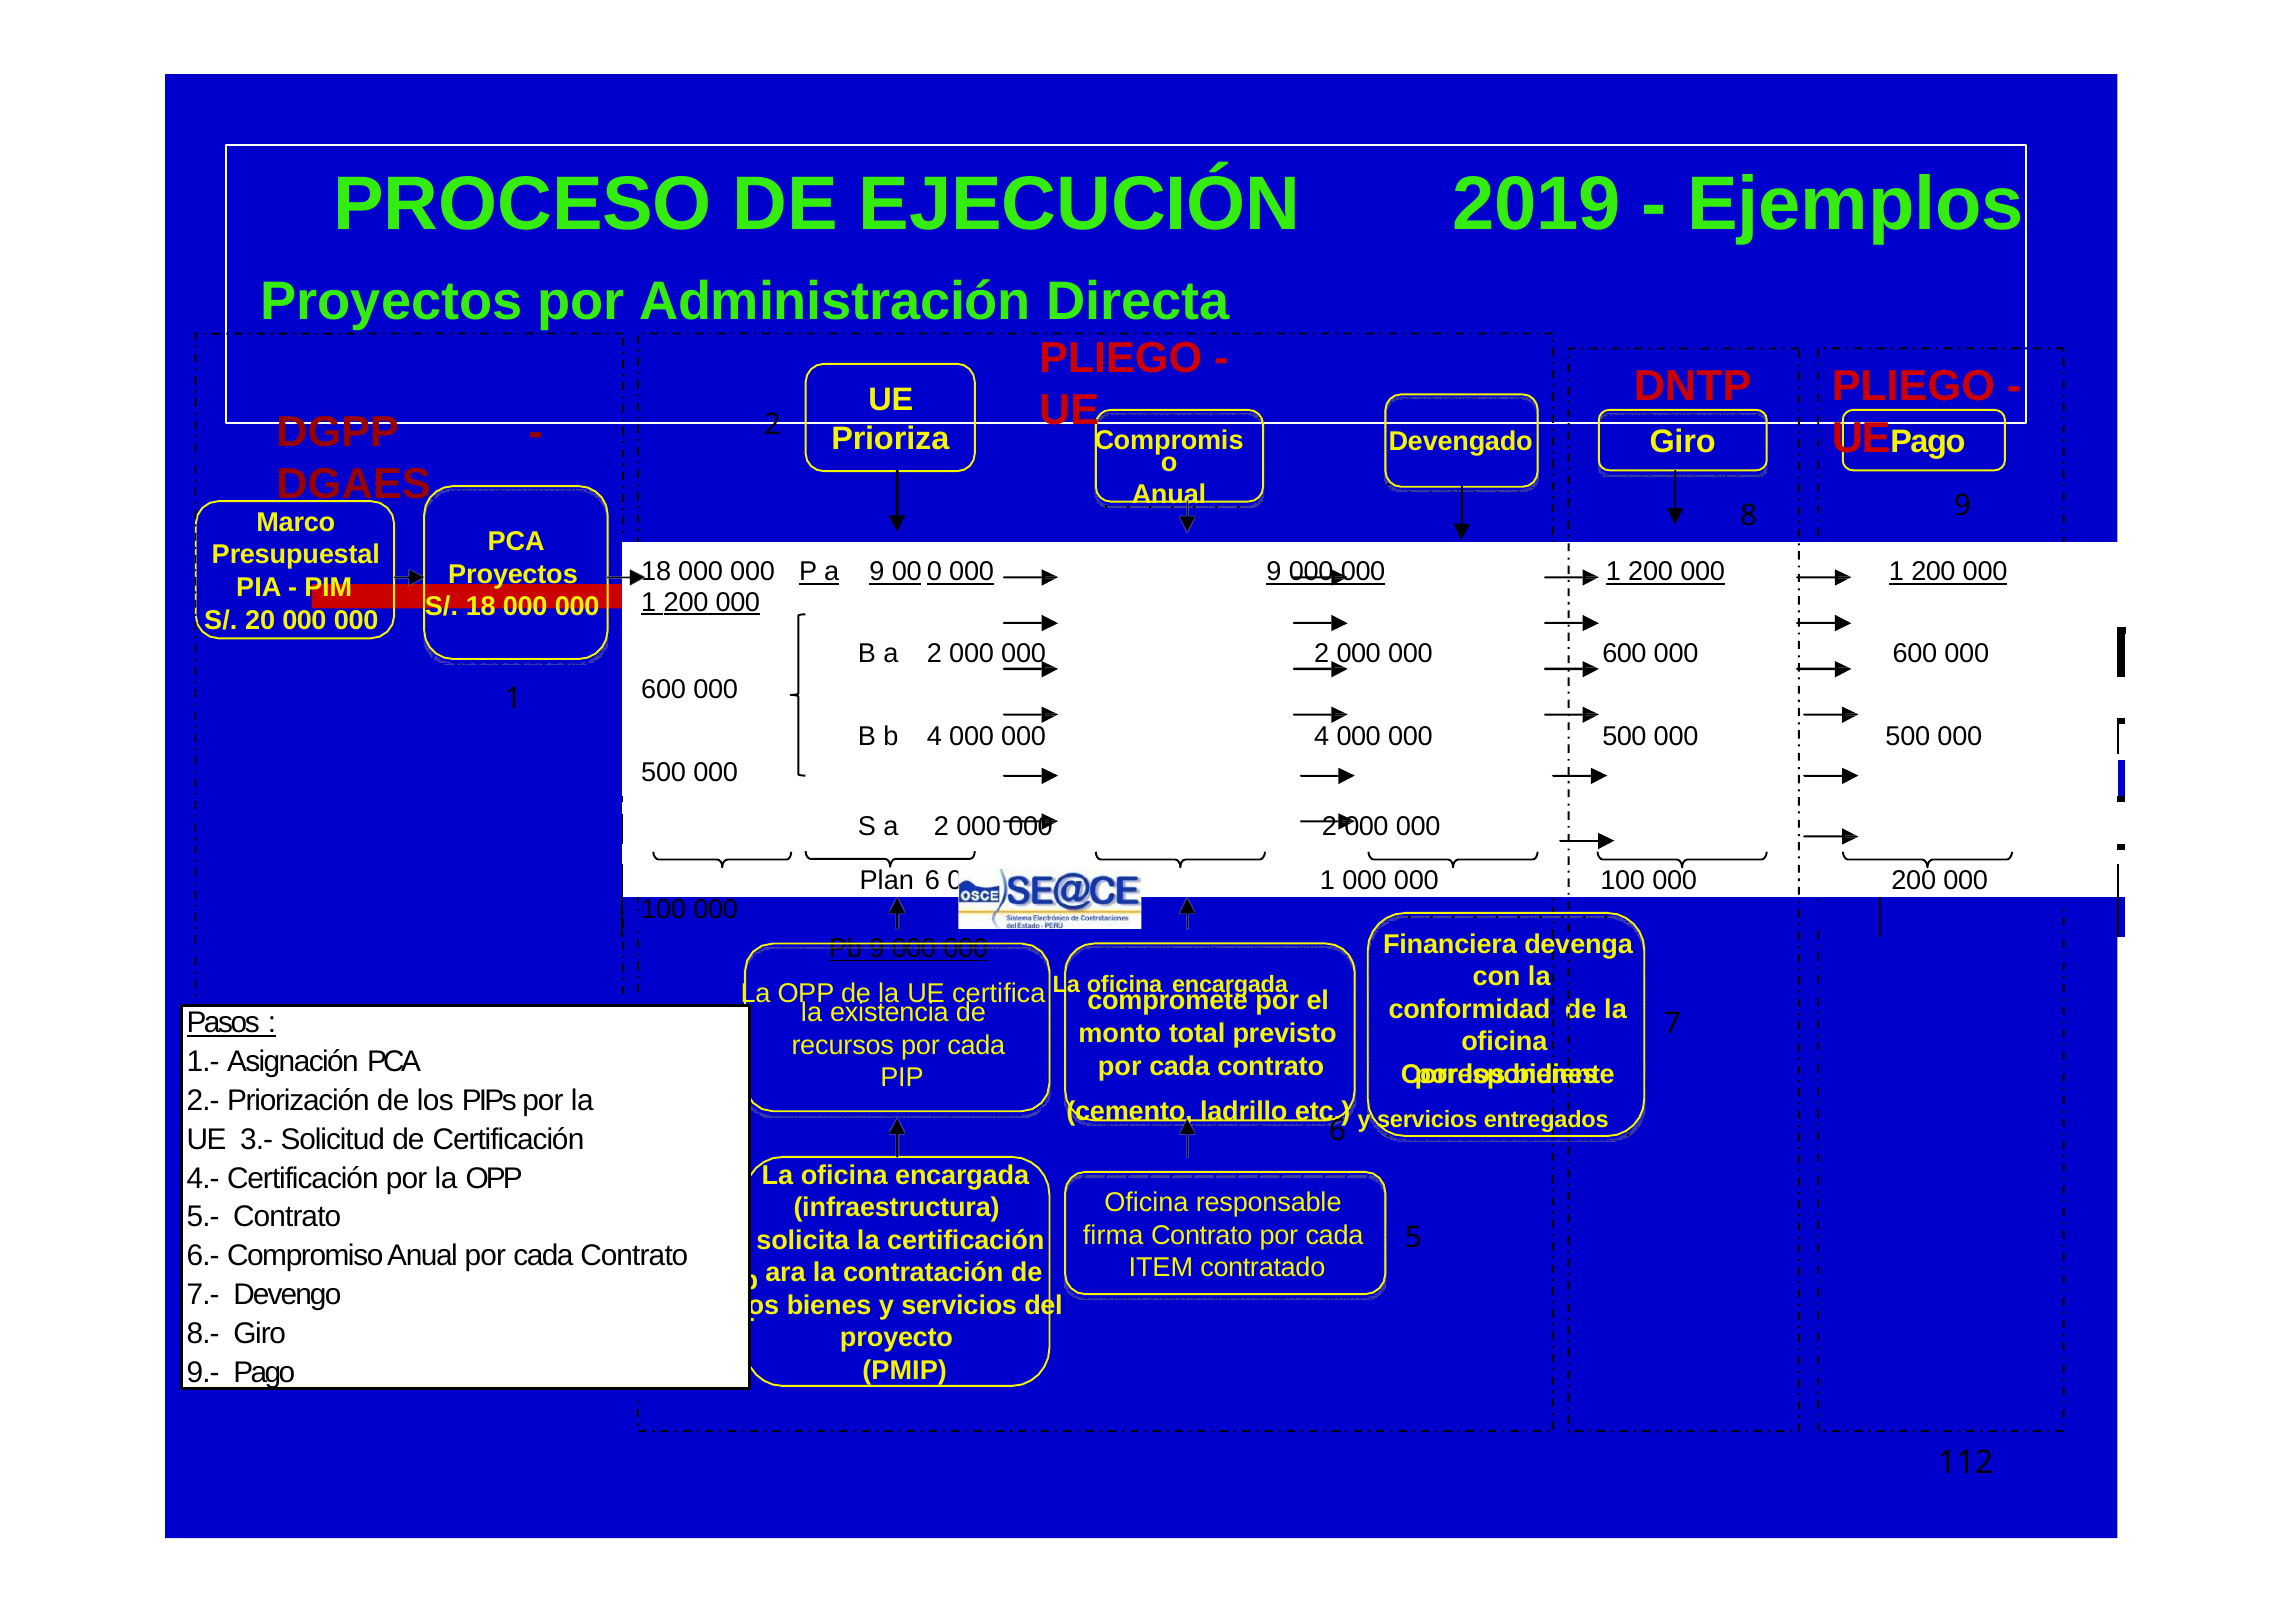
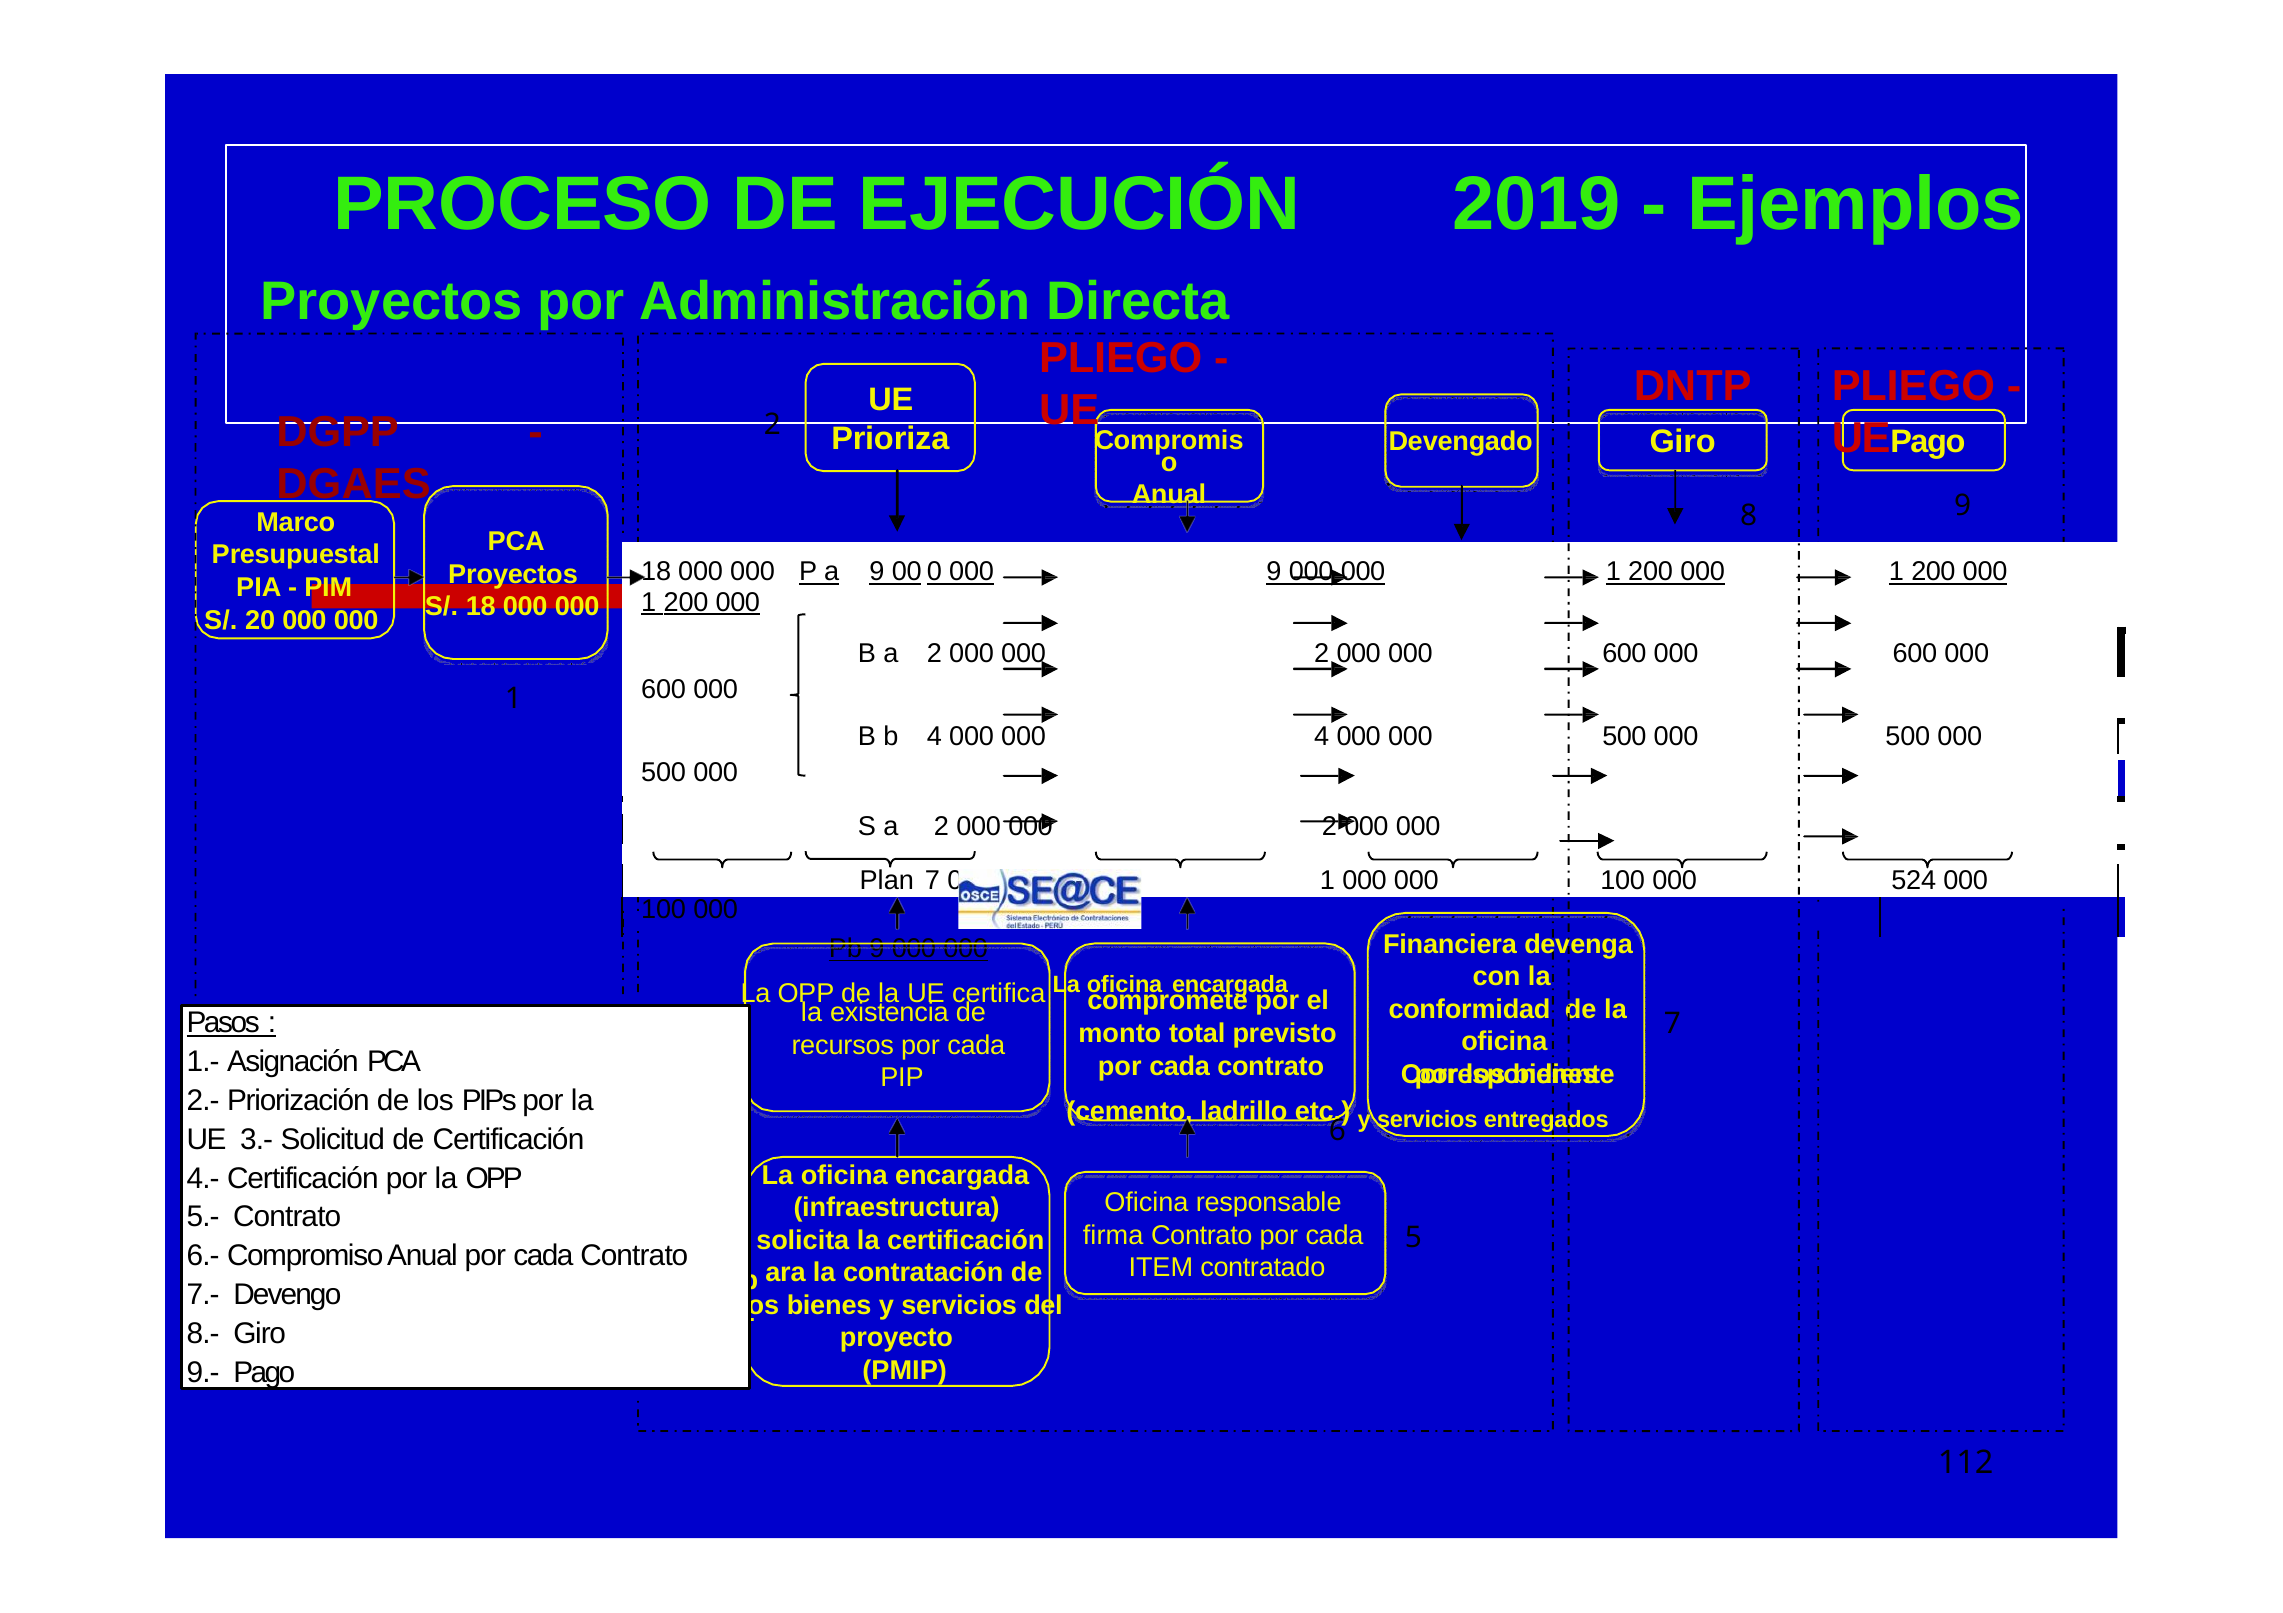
Plan 6: 6 -> 7 (932, 880)
000 200: 200 -> 524 (1914, 880)
